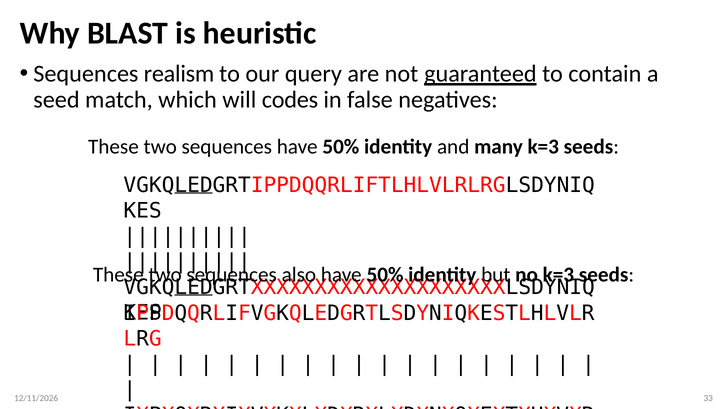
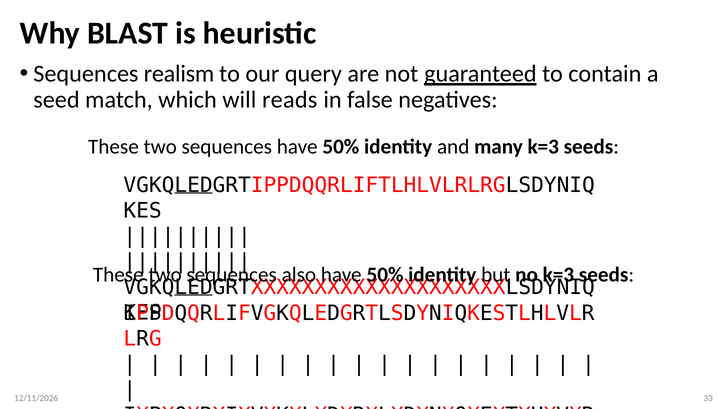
codes: codes -> reads (290, 100)
